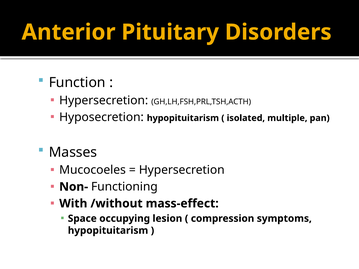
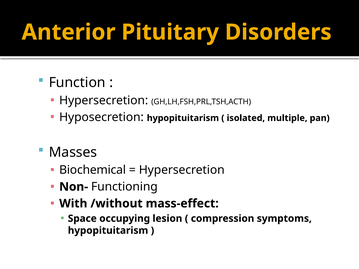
Mucocoeles: Mucocoeles -> Biochemical (93, 170)
